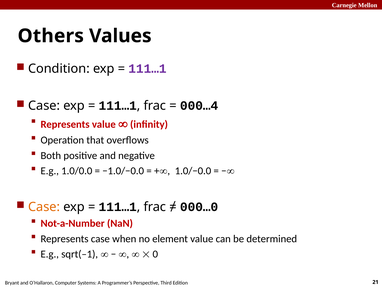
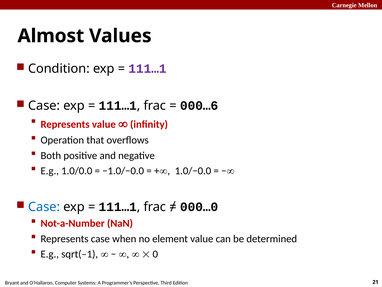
Others: Others -> Almost (51, 36)
000…4: 000…4 -> 000…6 (199, 105)
Case colour: orange -> blue (44, 206)
